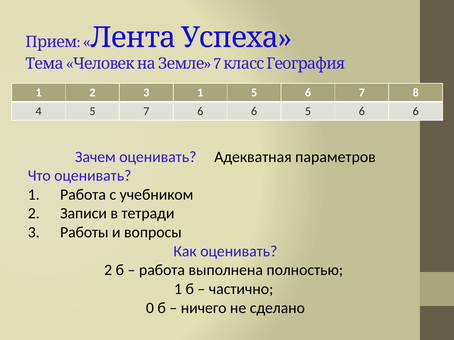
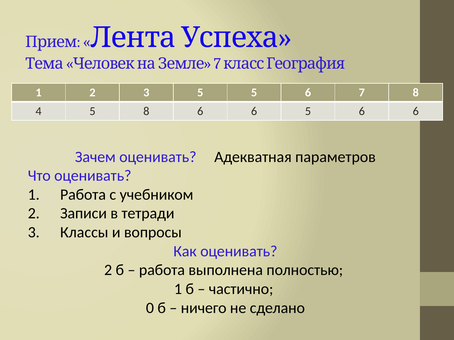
3 1: 1 -> 5 (200, 93)
5 7: 7 -> 8 (146, 111)
Работы: Работы -> Классы (84, 233)
